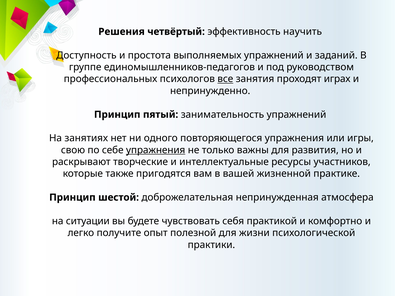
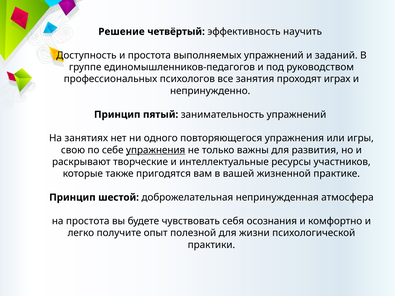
Решения: Решения -> Решение (121, 32)
все underline: present -> none (225, 79)
на ситуации: ситуации -> простота (88, 221)
практикой: практикой -> осознания (272, 221)
